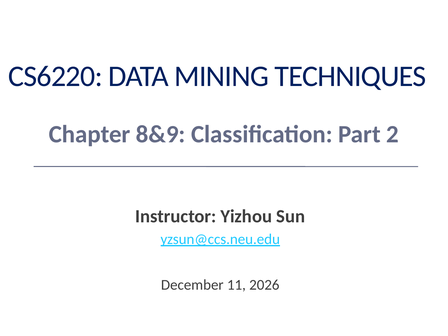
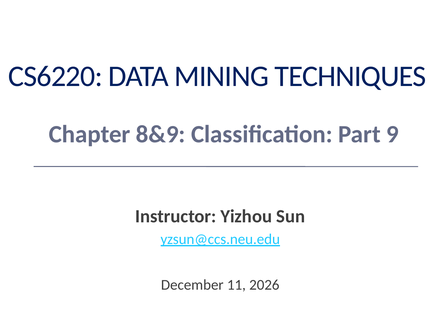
2: 2 -> 9 (393, 134)
